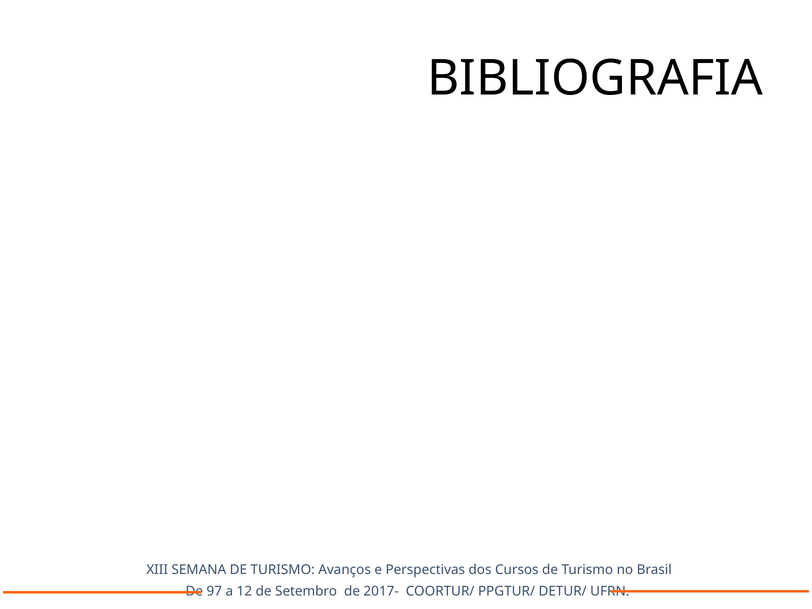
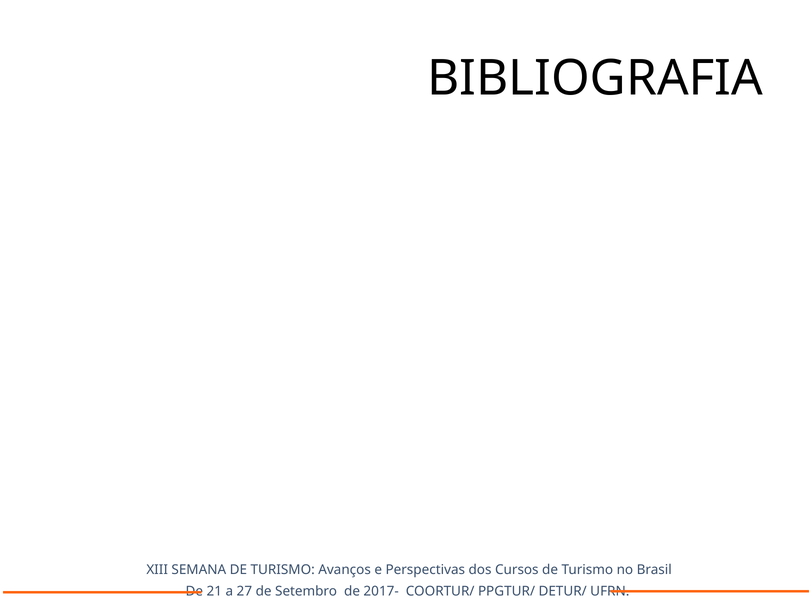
97: 97 -> 21 (214, 591)
12: 12 -> 27 (244, 591)
